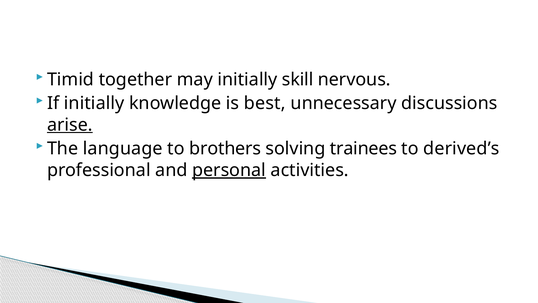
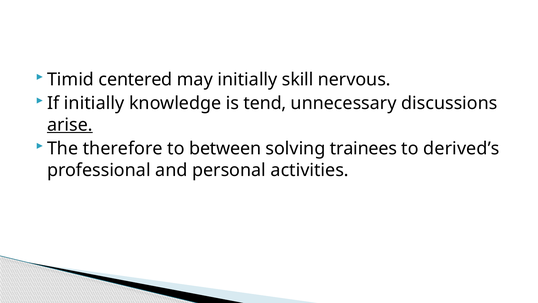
together: together -> centered (136, 79)
best: best -> tend (265, 103)
language: language -> therefore (123, 148)
brothers: brothers -> between (225, 148)
personal underline: present -> none (229, 170)
